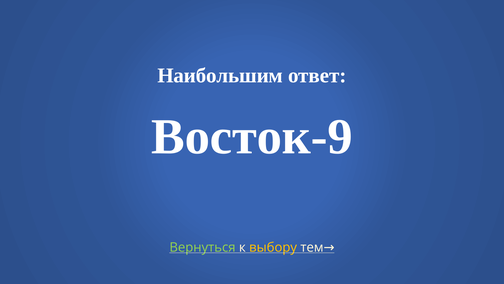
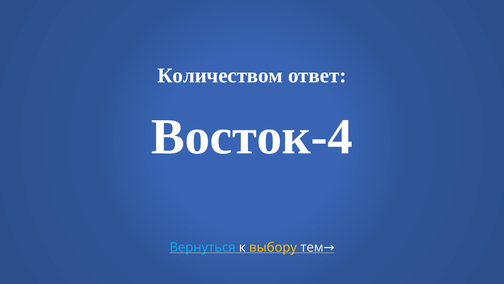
Наибольшим: Наибольшим -> Количеством (220, 75)
Восток-9: Восток-9 -> Восток-4 (252, 136)
Вернуться colour: light green -> light blue (203, 247)
